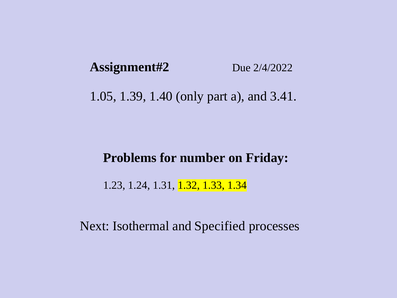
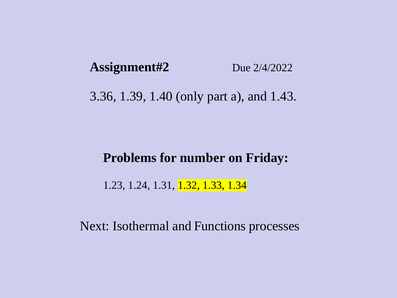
1.05: 1.05 -> 3.36 (103, 96)
3.41: 3.41 -> 1.43 (283, 96)
Specified: Specified -> Functions (220, 226)
